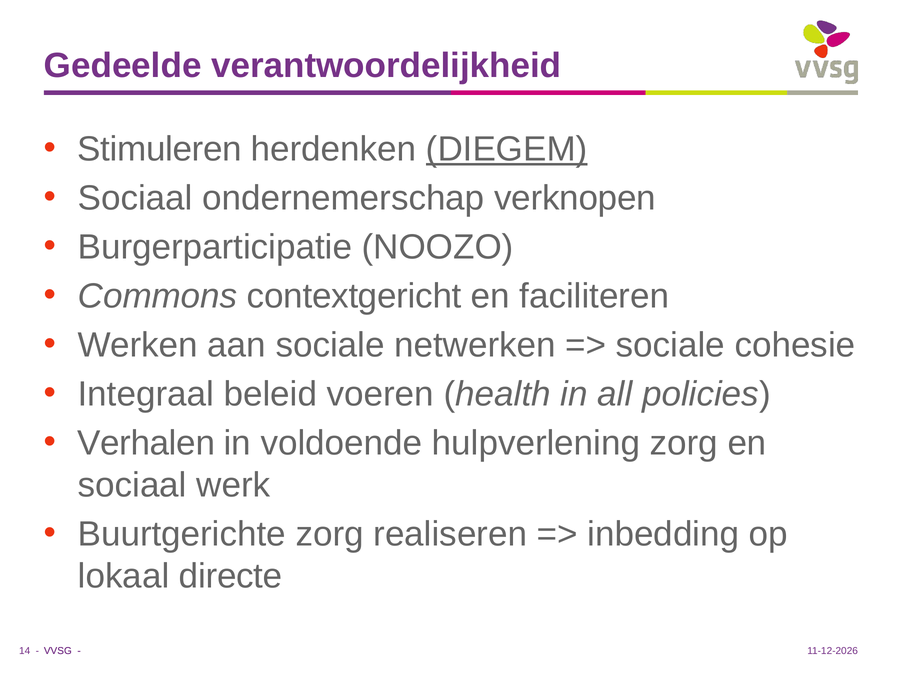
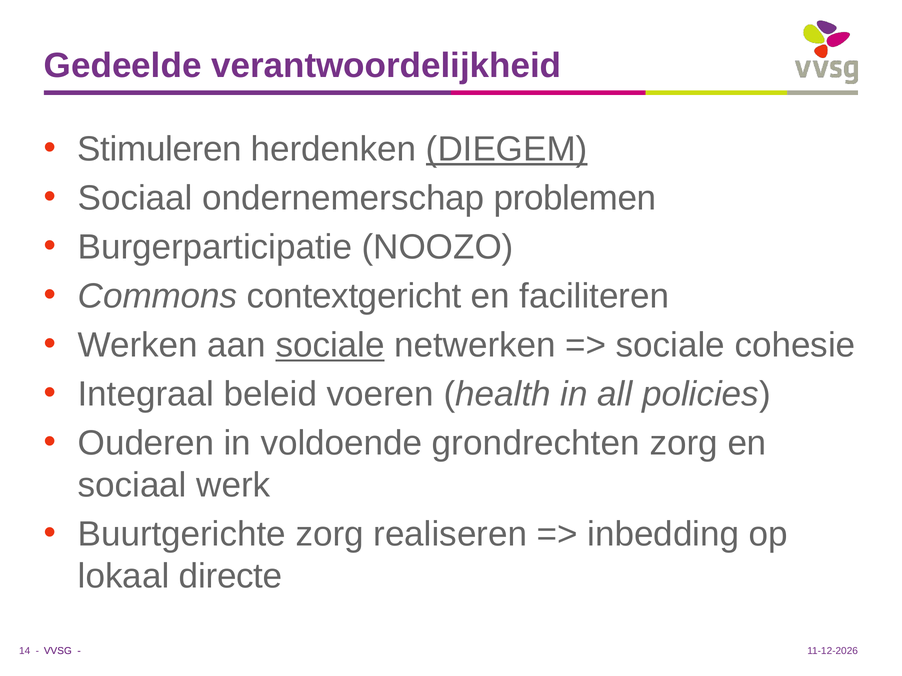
verknopen: verknopen -> problemen (575, 198)
sociale underline: none -> present (330, 345)
Verhalen: Verhalen -> Ouderen (146, 444)
hulpverlening: hulpverlening -> grondrechten (536, 444)
